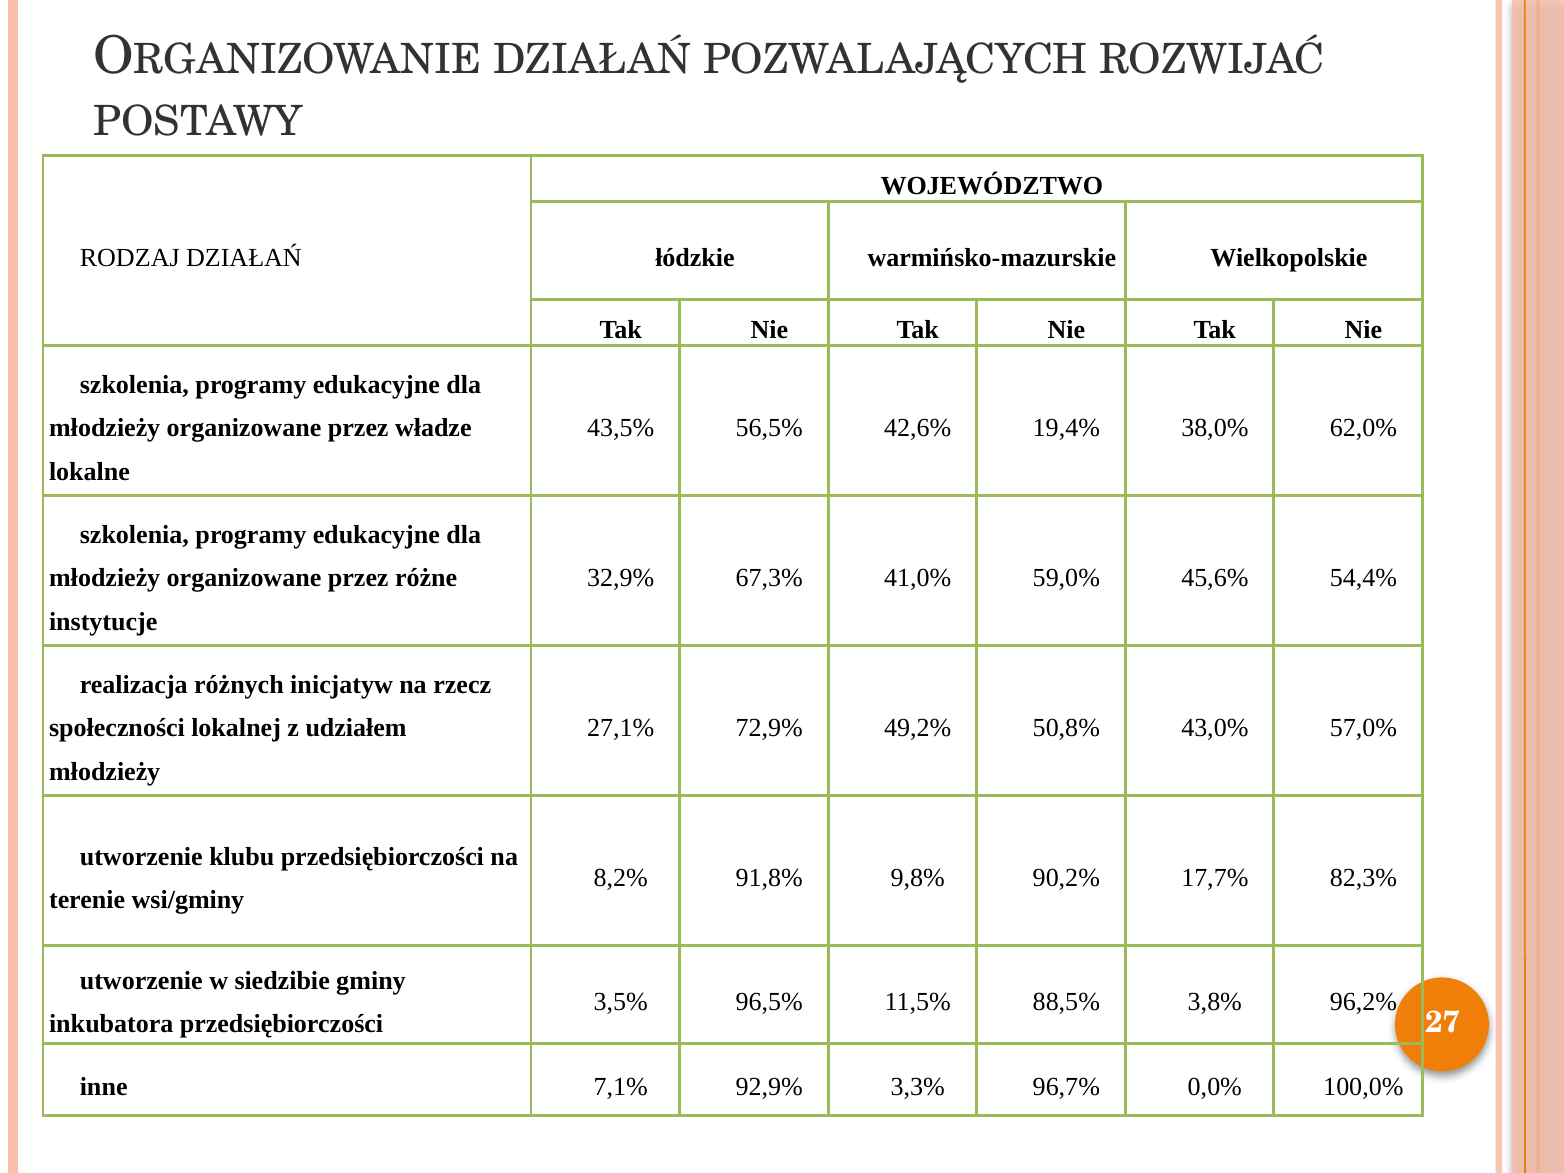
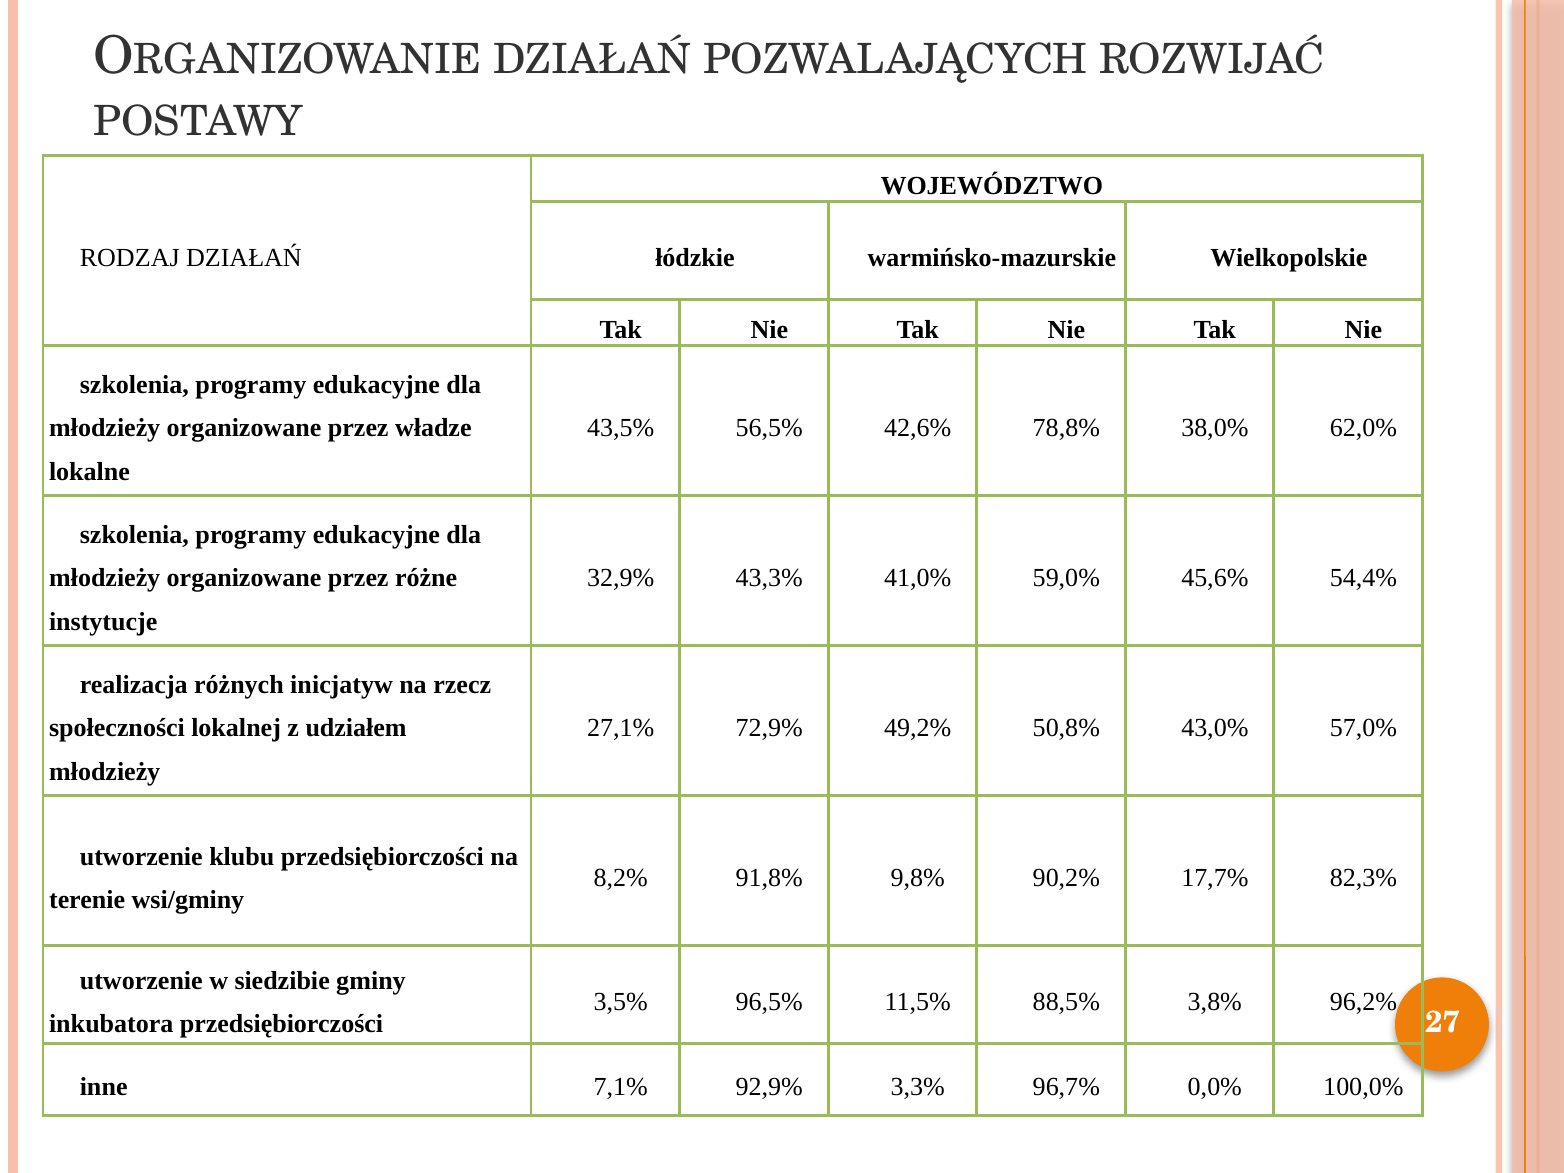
19,4%: 19,4% -> 78,8% (1066, 428)
67,3%: 67,3% -> 43,3% (769, 578)
